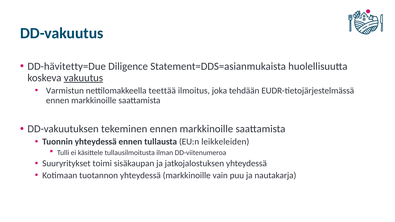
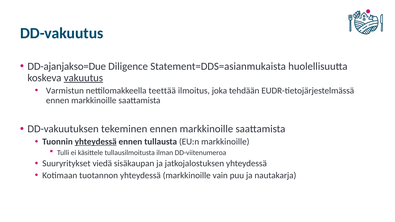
DD-hävitetty=Due: DD-hävitetty=Due -> DD-ajanjakso=Due (67, 66)
yhteydessä underline: none -> present (96, 142)
EU:n leikkeleiden: leikkeleiden -> markkinoille (225, 142)
toimi: toimi -> viedä (102, 164)
